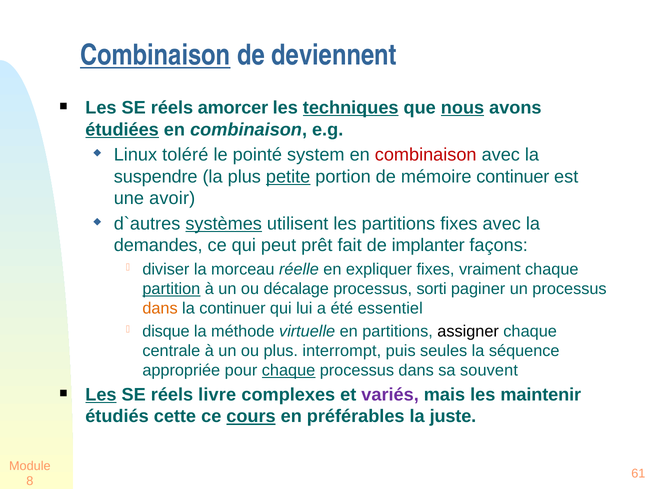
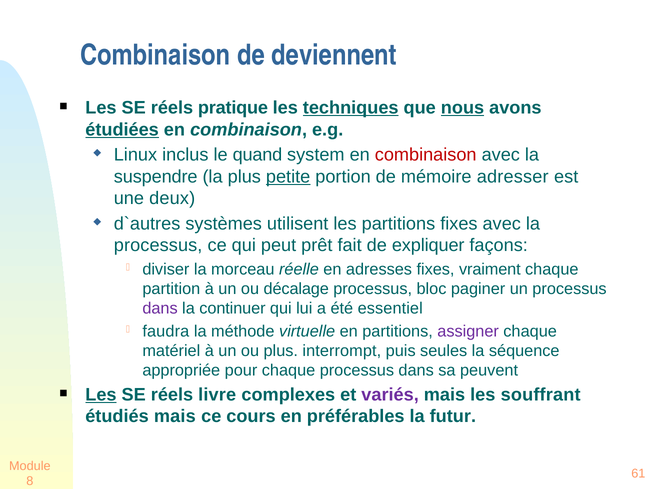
Combinaison underline: present -> none (155, 55)
amorcer: amorcer -> pratique (233, 108)
toléré: toléré -> inclus (185, 155)
pointé: pointé -> quand (257, 155)
mémoire continuer: continuer -> adresser (513, 177)
avoir: avoir -> deux (172, 198)
systèmes underline: present -> none (224, 224)
demandes: demandes -> processus (158, 245)
implanter: implanter -> expliquer (428, 245)
expliquer: expliquer -> adresses (379, 269)
partition underline: present -> none (171, 289)
sorti: sorti -> bloc (431, 289)
dans colour: orange -> purple (160, 308)
disque: disque -> faudra (166, 331)
assigner colour: black -> purple (468, 331)
centrale: centrale -> matériel (171, 351)
chaque underline: present -> none (289, 370)
souvent: souvent -> peuvent (489, 370)
maintenir: maintenir -> souffrant (541, 395)
étudiés cette: cette -> mais (175, 416)
cours underline: present -> none (251, 416)
juste: juste -> futur (453, 416)
